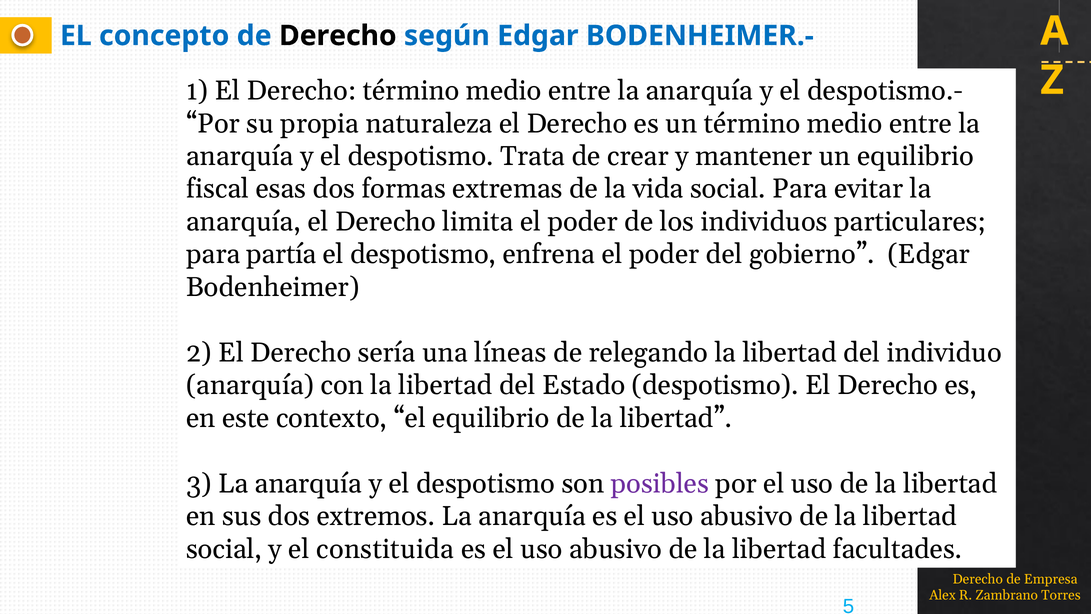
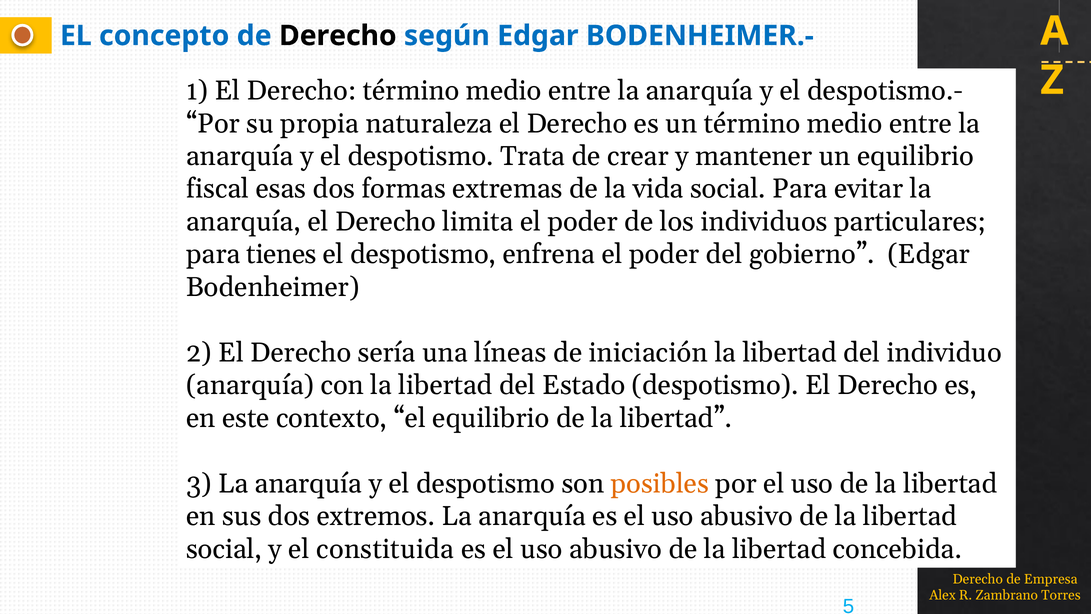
partía: partía -> tienes (282, 254)
relegando: relegando -> iniciación (648, 353)
posibles colour: purple -> orange (660, 483)
facultades: facultades -> concebida (897, 549)
